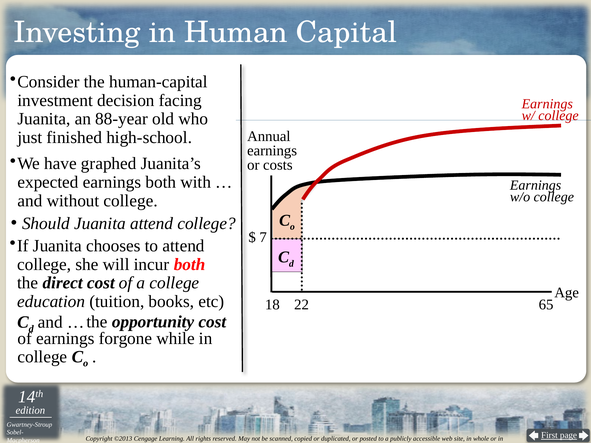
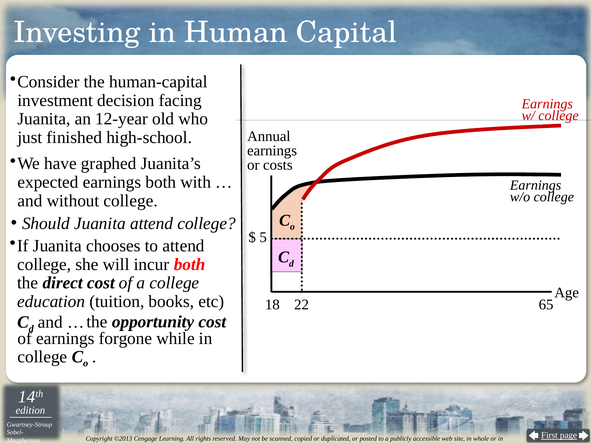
88-year: 88-year -> 12-year (122, 119)
7: 7 -> 5 (263, 238)
